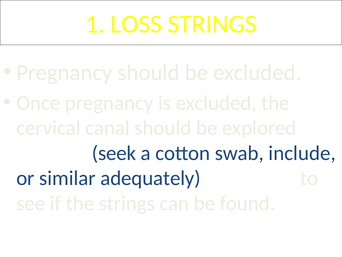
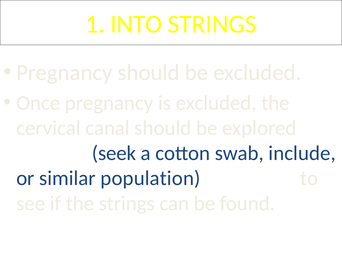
LOSS: LOSS -> INTO (136, 24)
adequately: adequately -> population (150, 178)
